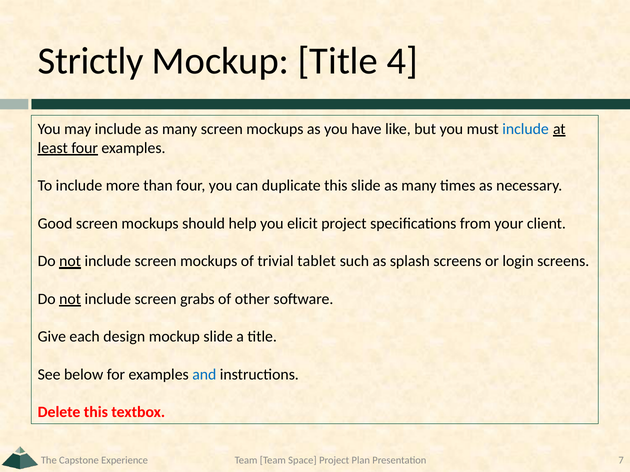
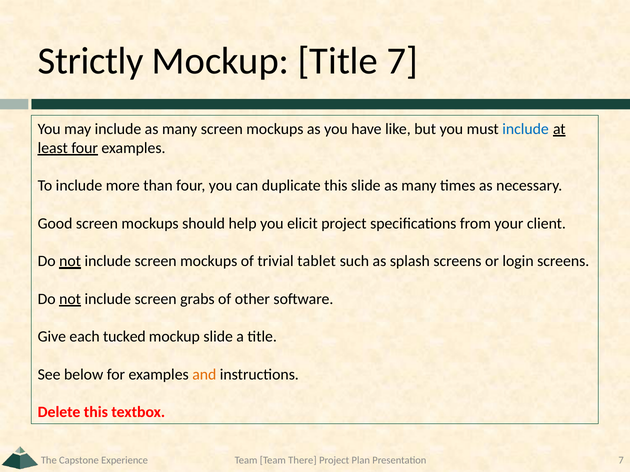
Title 4: 4 -> 7 (402, 61)
design: design -> tucked (124, 337)
and colour: blue -> orange (204, 375)
Space: Space -> There (302, 461)
